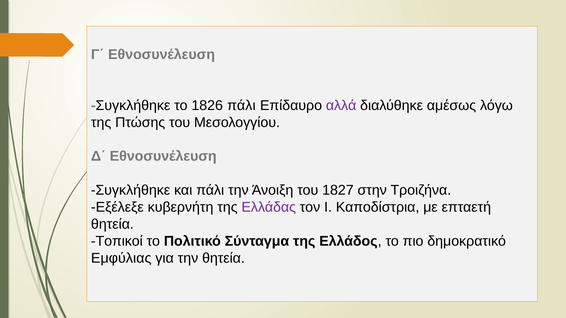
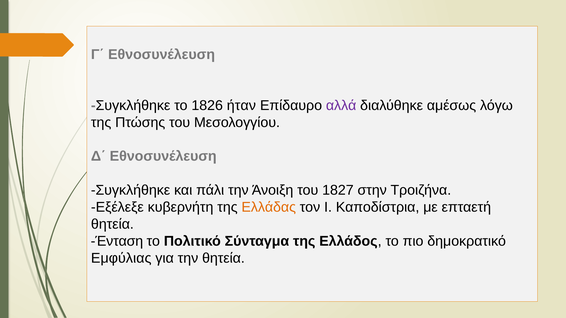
1826 πάλι: πάλι -> ήταν (241, 106)
Ελλάδας colour: purple -> orange (269, 207)
Τοπικοί: Τοπικοί -> Ένταση (117, 241)
